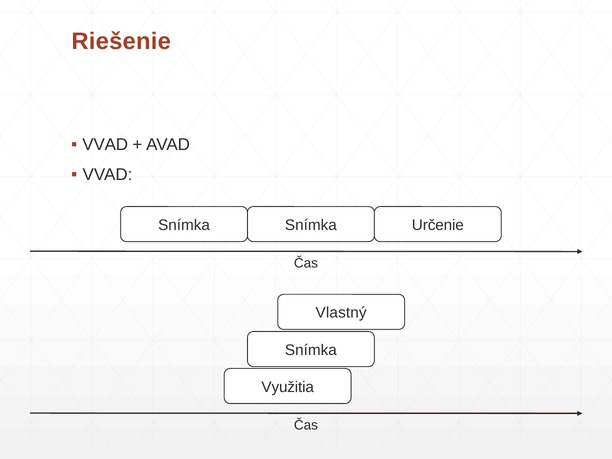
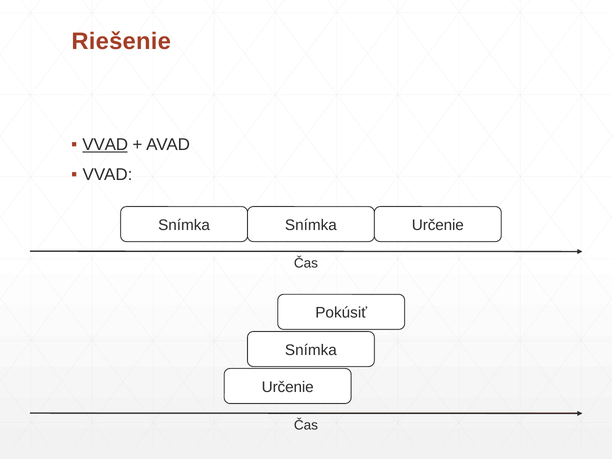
VVAD underline: none -> present (105, 145)
Vlastný: Vlastný -> Pokúsiť (341, 313)
Využitia: Využitia -> Určenie (288, 387)
